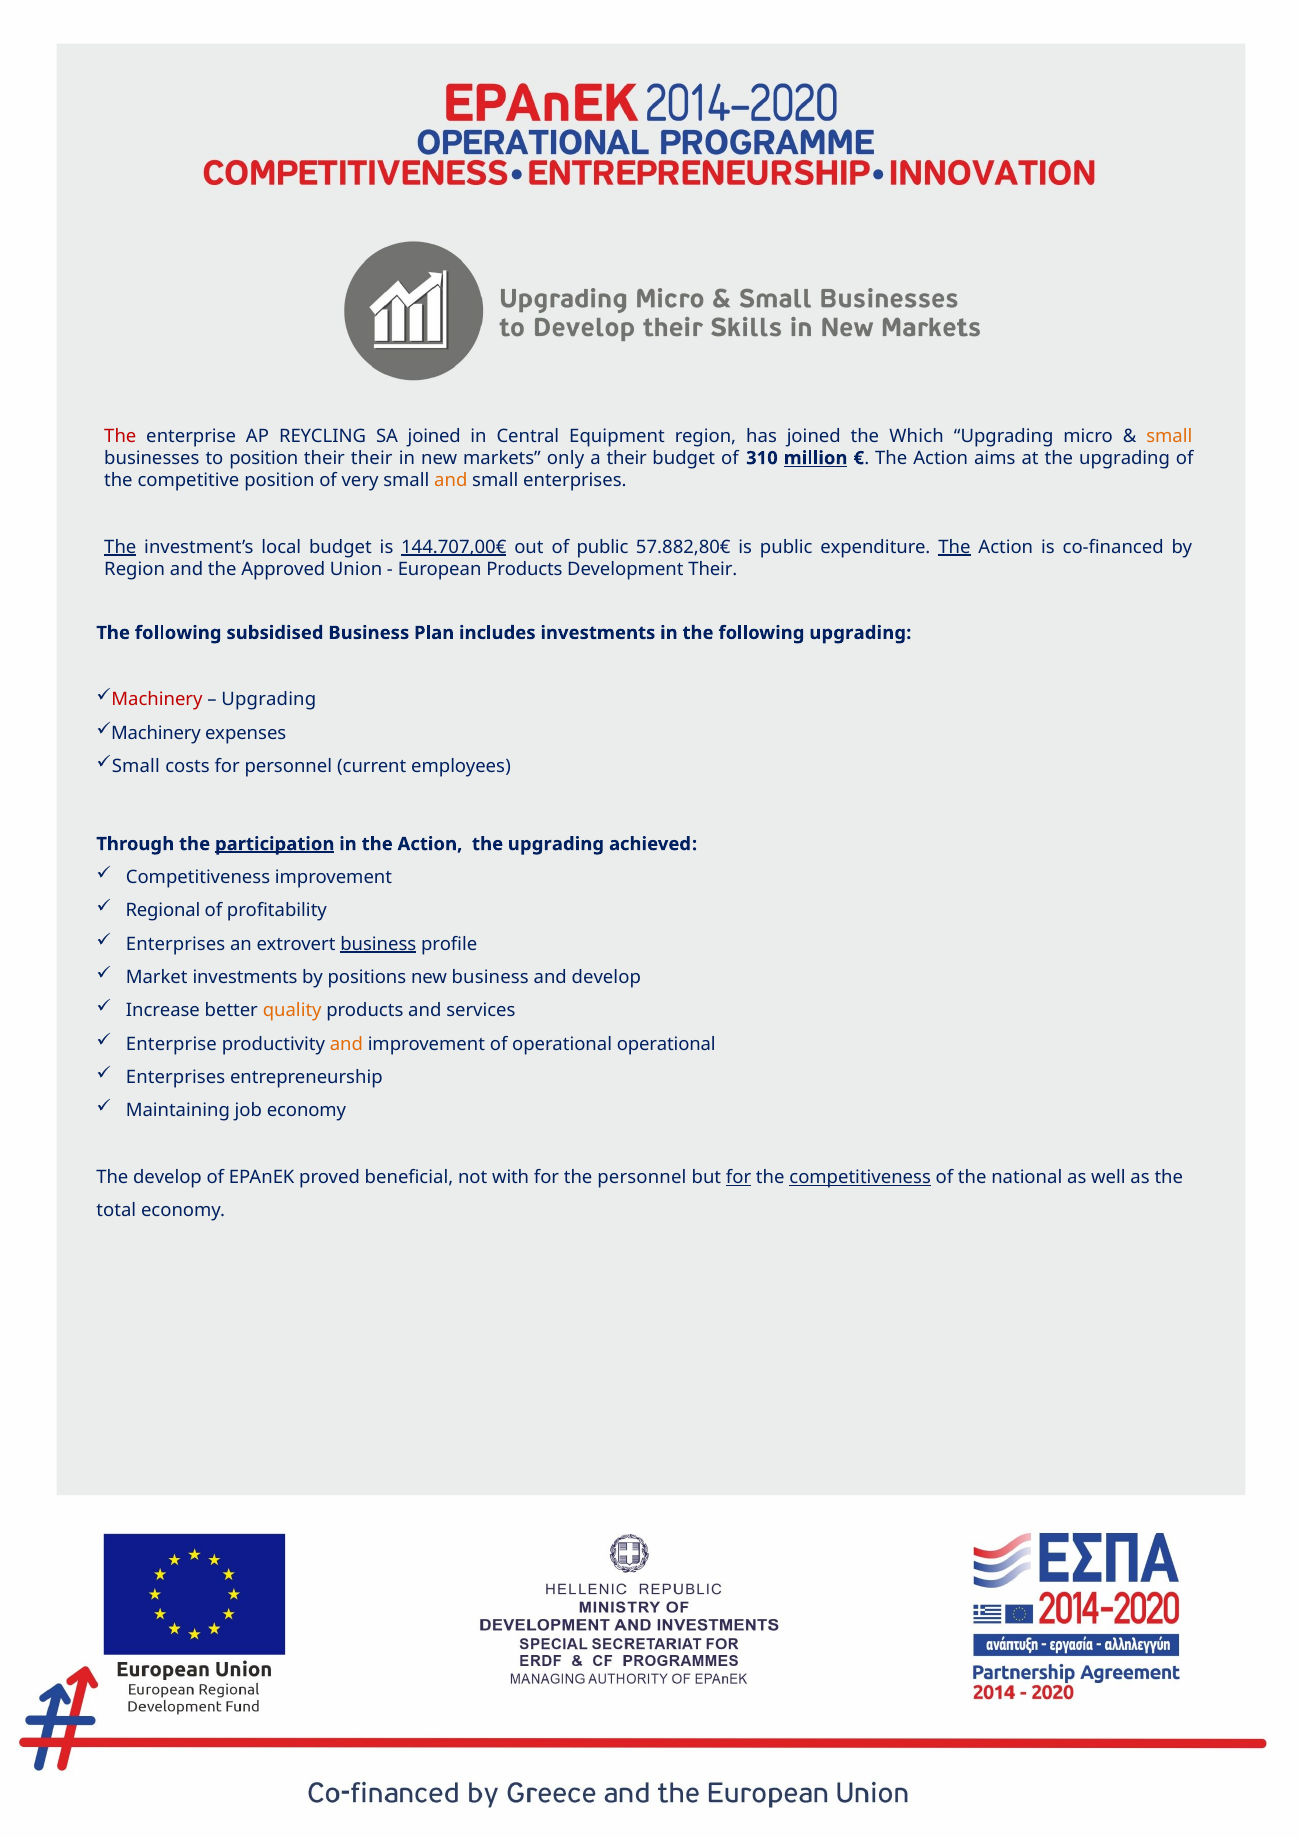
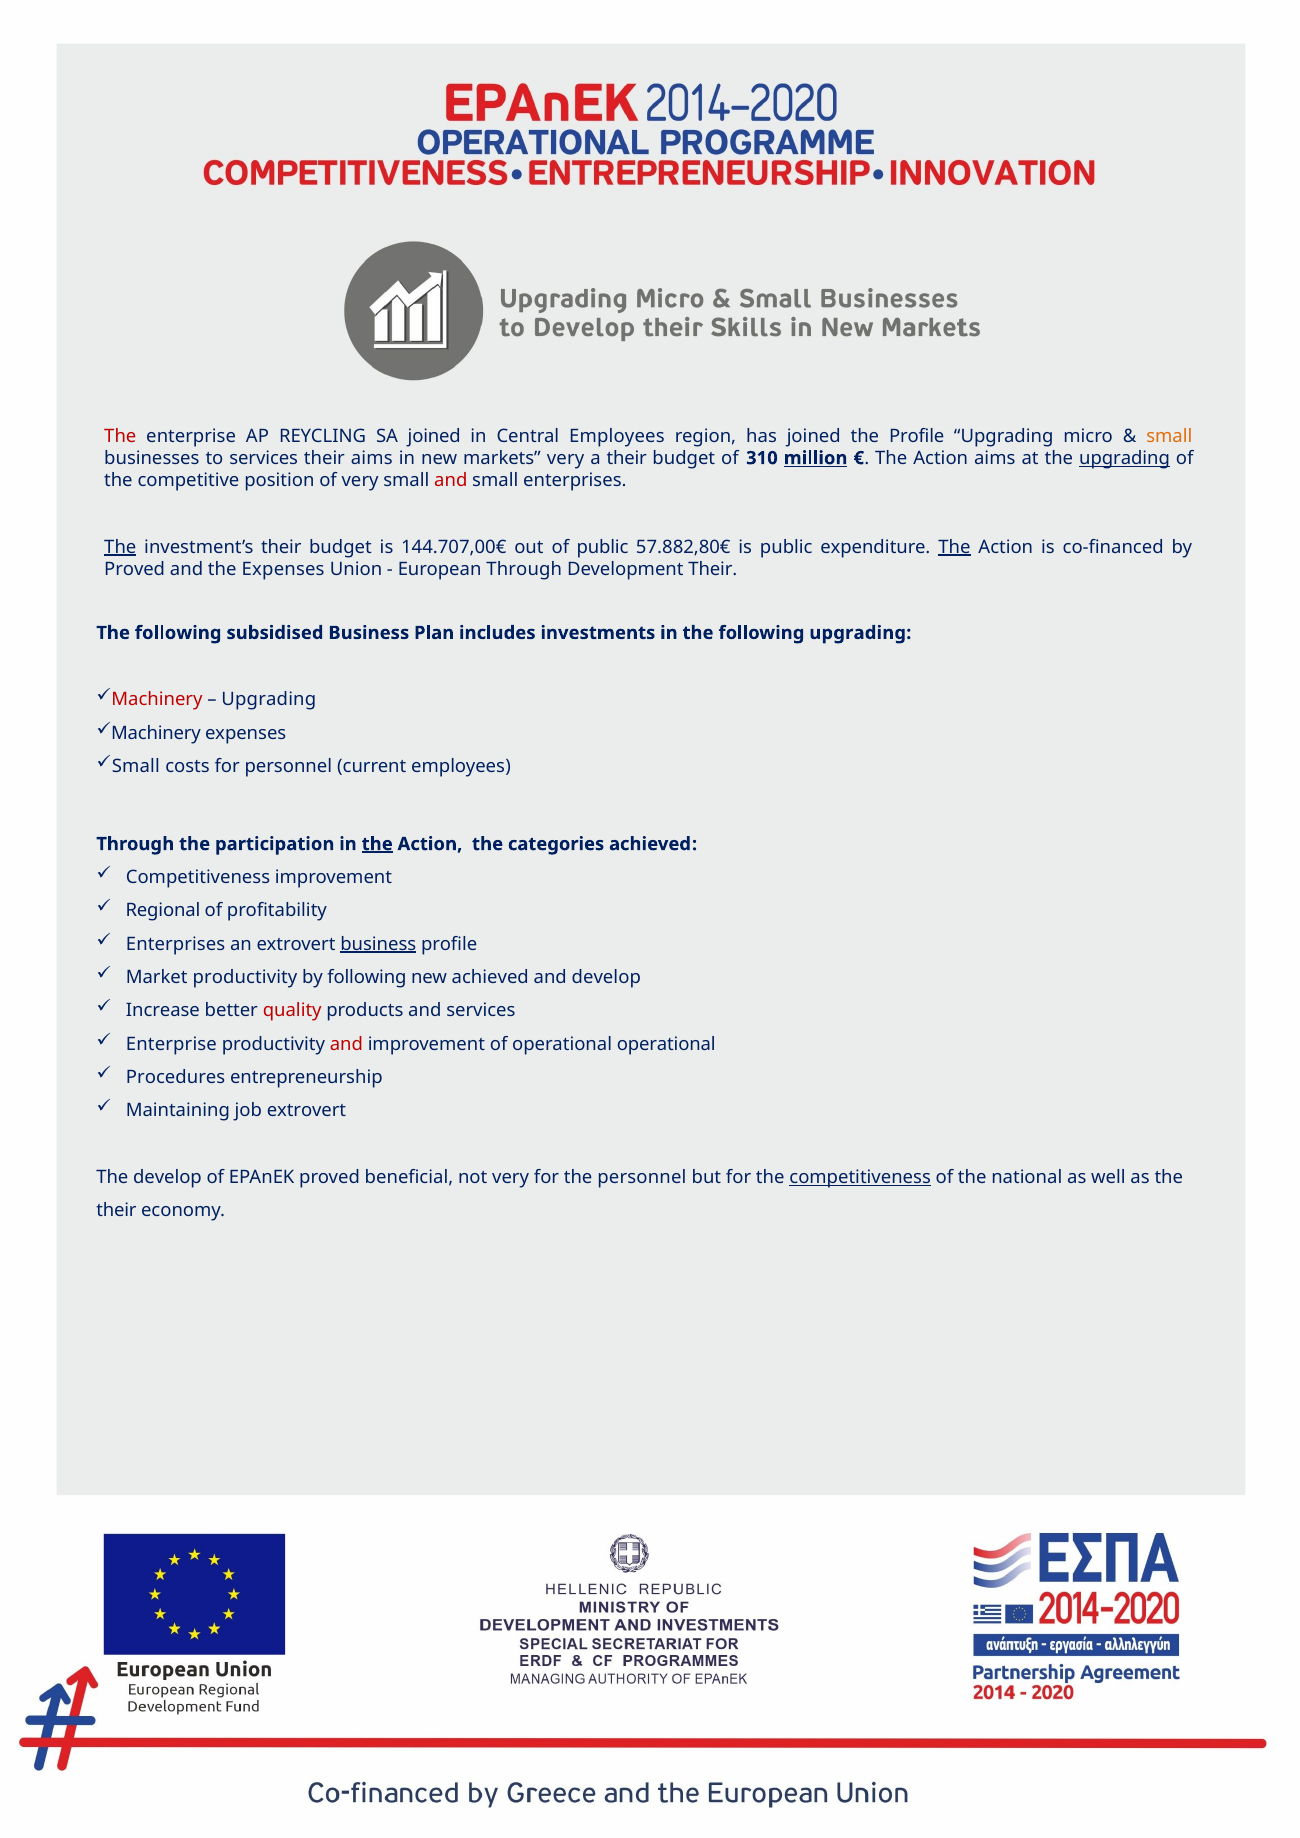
Central Equipment: Equipment -> Employees (617, 436)
the Which: Which -> Profile (917, 436)
to position: position -> services (264, 458)
their their: their -> aims (372, 458)
markets only: only -> very (566, 458)
upgrading underline: none -> present (1125, 458)
and colour: orange -> red (451, 480)
investment’s local: local -> their (281, 547)
144.707,00€ underline: present -> none (454, 547)
Region: Region -> Proved (135, 569)
the Approved: Approved -> Expenses (283, 569)
European Products: Products -> Through (524, 569)
participation underline: present -> none (275, 844)
the underline: none -> present (377, 844)
Action the upgrading: upgrading -> categories (556, 844)
Market investments: investments -> productivity (245, 978)
by positions: positions -> following (367, 978)
new business: business -> achieved (490, 978)
quality colour: orange -> red (292, 1011)
and colour: orange -> red (346, 1044)
Enterprises: Enterprises -> Procedures (176, 1078)
job economy: economy -> extrovert (306, 1111)
not with: with -> very (511, 1178)
for underline: present -> none (739, 1178)
total: total -> their (116, 1211)
